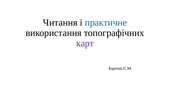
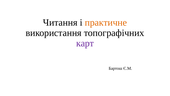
практичне colour: blue -> orange (106, 22)
